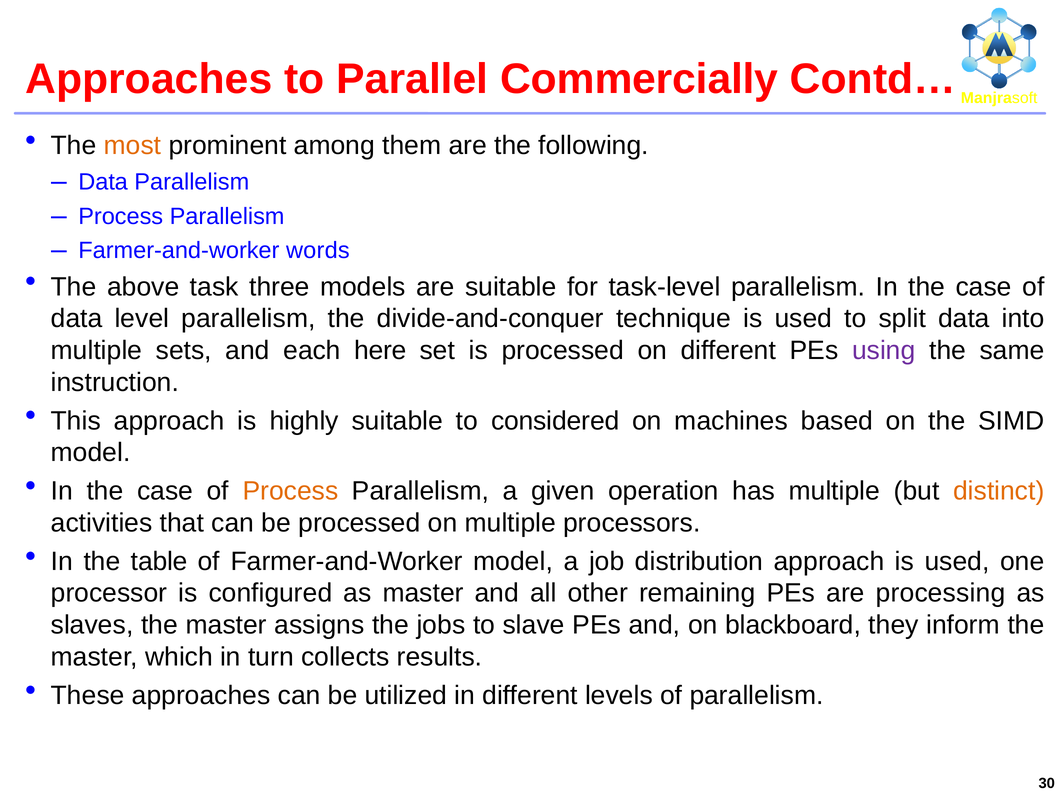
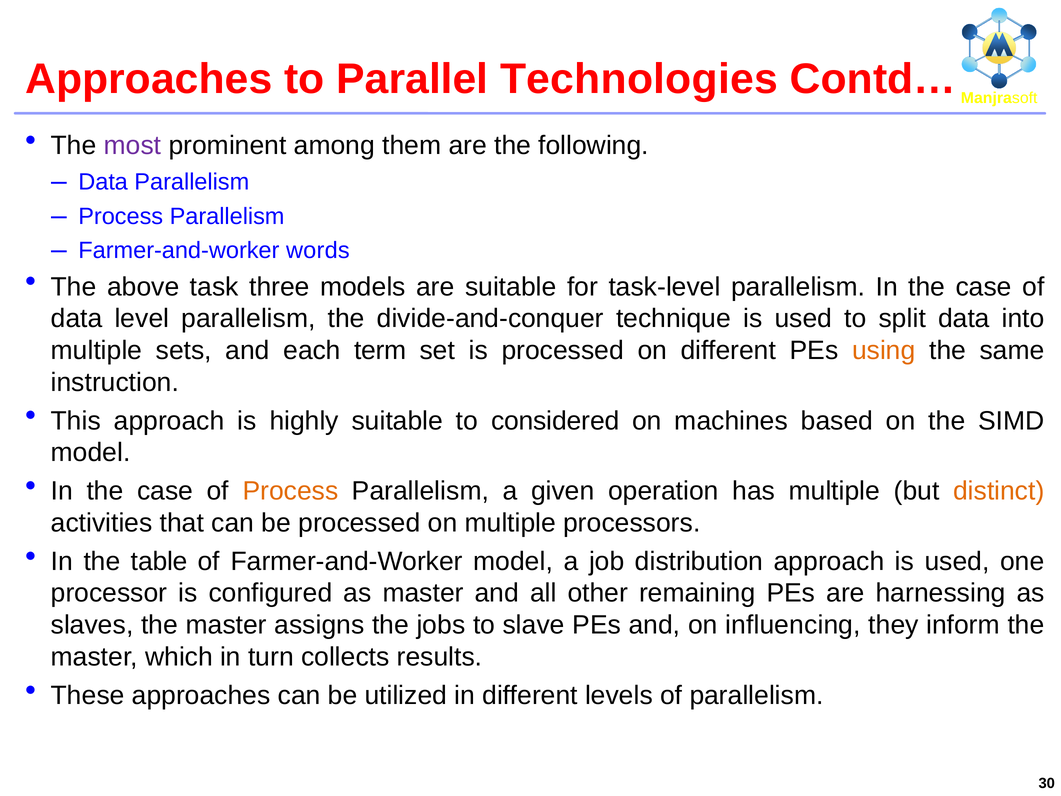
Commercially: Commercially -> Technologies (639, 79)
most colour: orange -> purple (133, 146)
here: here -> term (380, 350)
using colour: purple -> orange (884, 350)
processing: processing -> harnessing (941, 593)
blackboard: blackboard -> influencing (793, 625)
